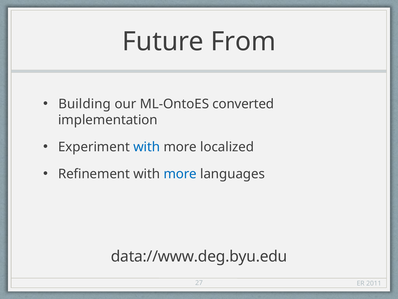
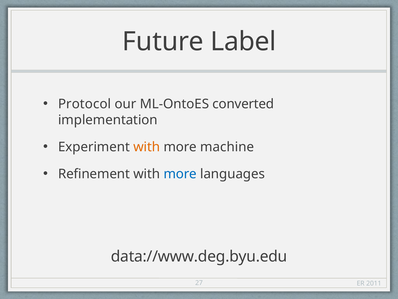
From: From -> Label (243, 42)
Building: Building -> Protocol (85, 104)
with colour: blue -> orange (147, 147)
localized: localized -> machine (227, 147)
